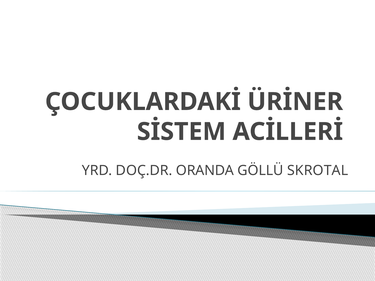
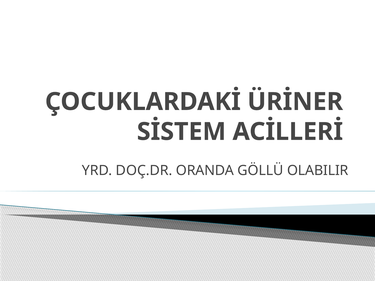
SKROTAL: SKROTAL -> OLABILIR (318, 171)
